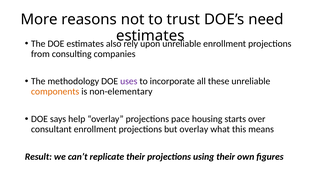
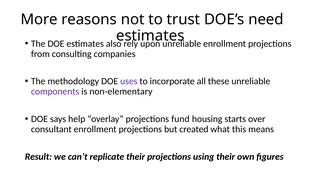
components colour: orange -> purple (55, 92)
pace: pace -> fund (180, 119)
but overlay: overlay -> created (194, 129)
